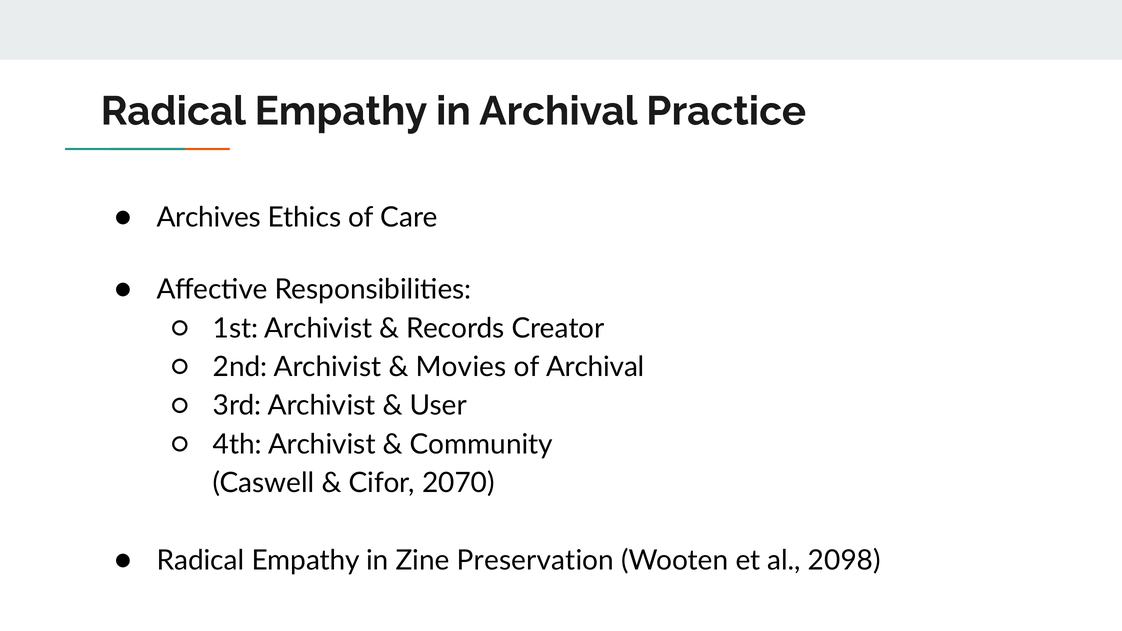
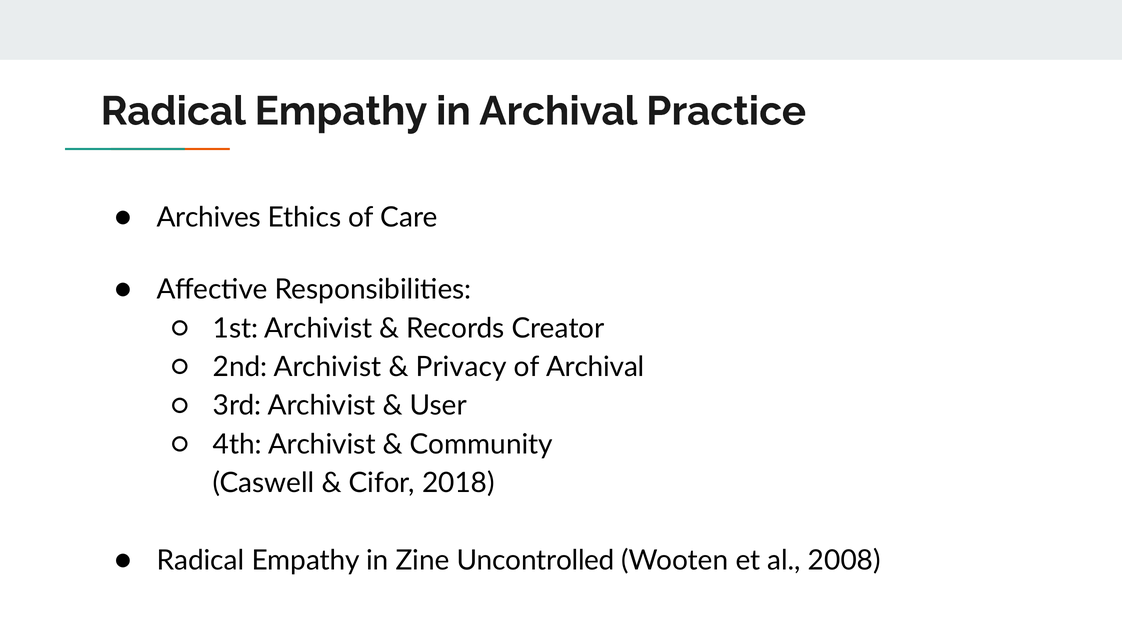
Movies: Movies -> Privacy (461, 367)
2070: 2070 -> 2018 (458, 483)
Preservation: Preservation -> Uncontrolled (536, 561)
2098: 2098 -> 2008 (844, 561)
